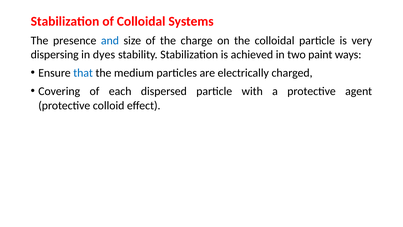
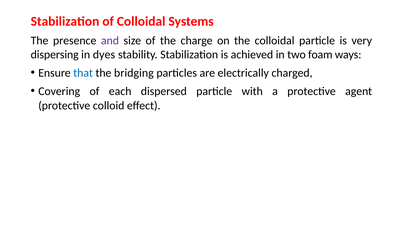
and colour: blue -> purple (110, 41)
paint: paint -> foam (320, 55)
medium: medium -> bridging (134, 73)
